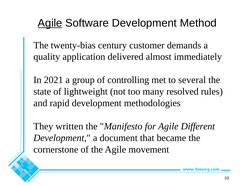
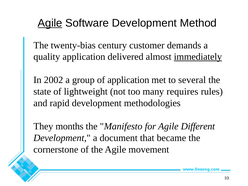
immediately underline: none -> present (198, 57)
2021: 2021 -> 2002 (53, 80)
of controlling: controlling -> application (128, 80)
resolved: resolved -> requires (182, 92)
written: written -> months (70, 126)
